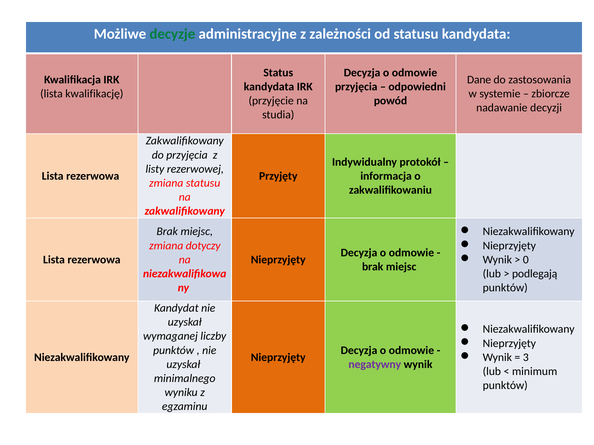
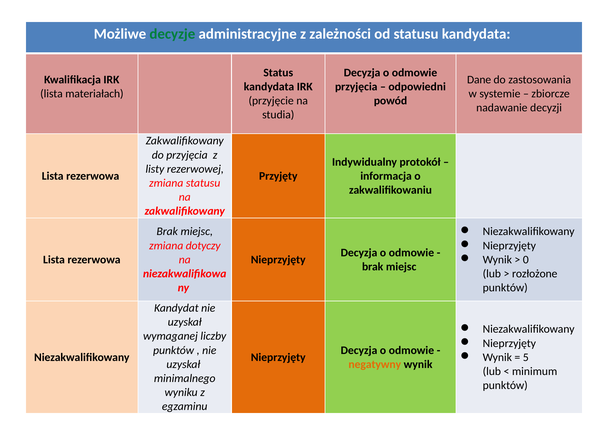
kwalifikację: kwalifikację -> materiałach (94, 94)
podlegają: podlegają -> rozłożone (535, 274)
3: 3 -> 5 (526, 358)
negatywny colour: purple -> orange (375, 365)
